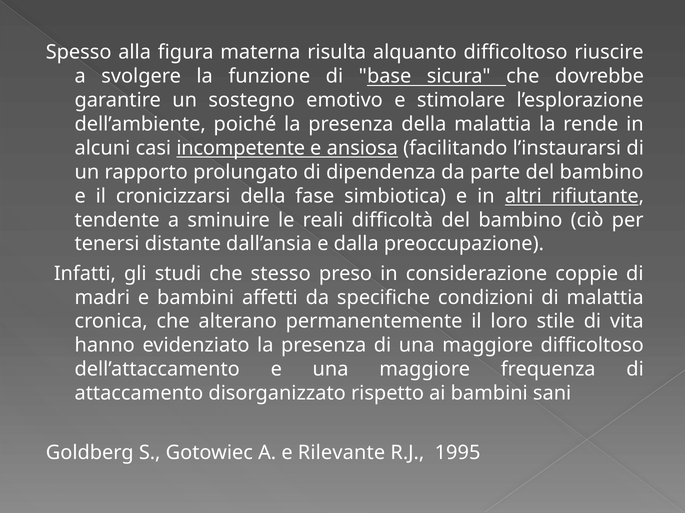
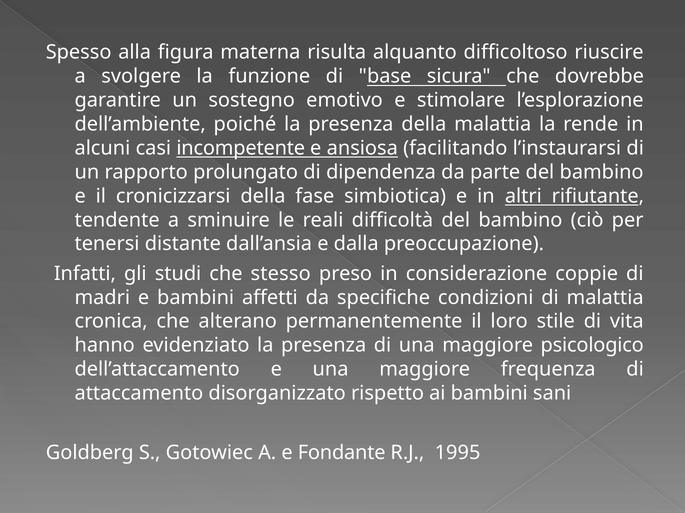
maggiore difficoltoso: difficoltoso -> psicologico (592, 346)
Rilevante: Rilevante -> Fondante (342, 453)
